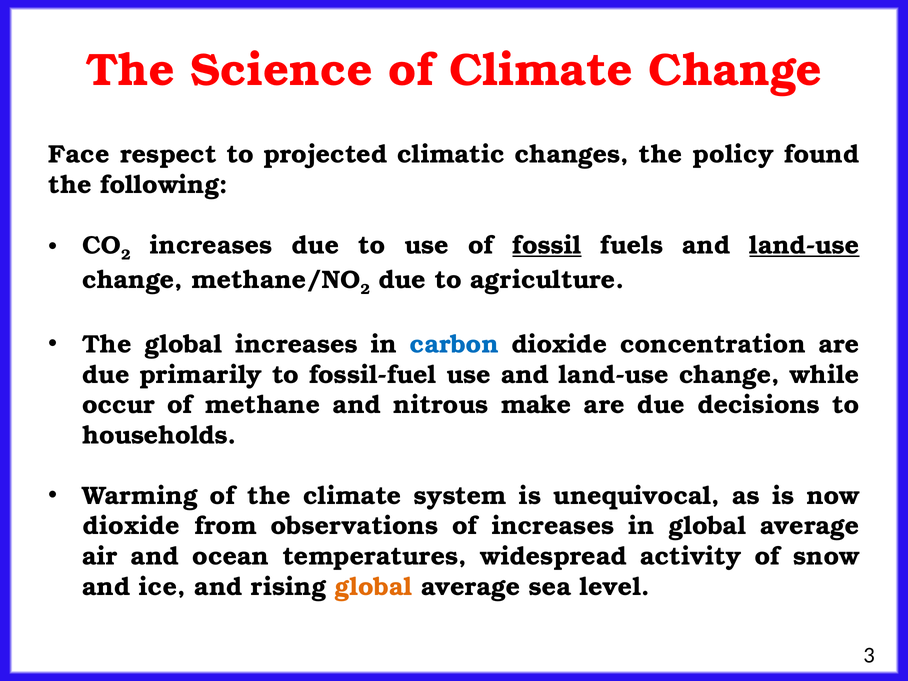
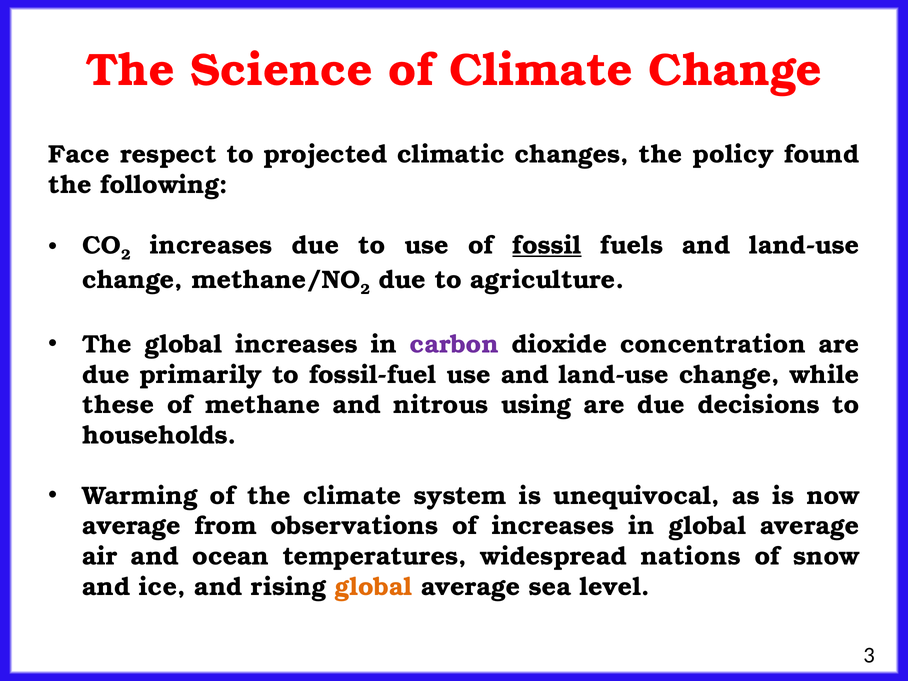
land-use underline: present -> none (805, 245)
carbon colour: blue -> purple (454, 344)
occur: occur -> these (118, 405)
make: make -> using (536, 405)
dioxide: dioxide -> average (132, 526)
activity: activity -> nations (691, 556)
